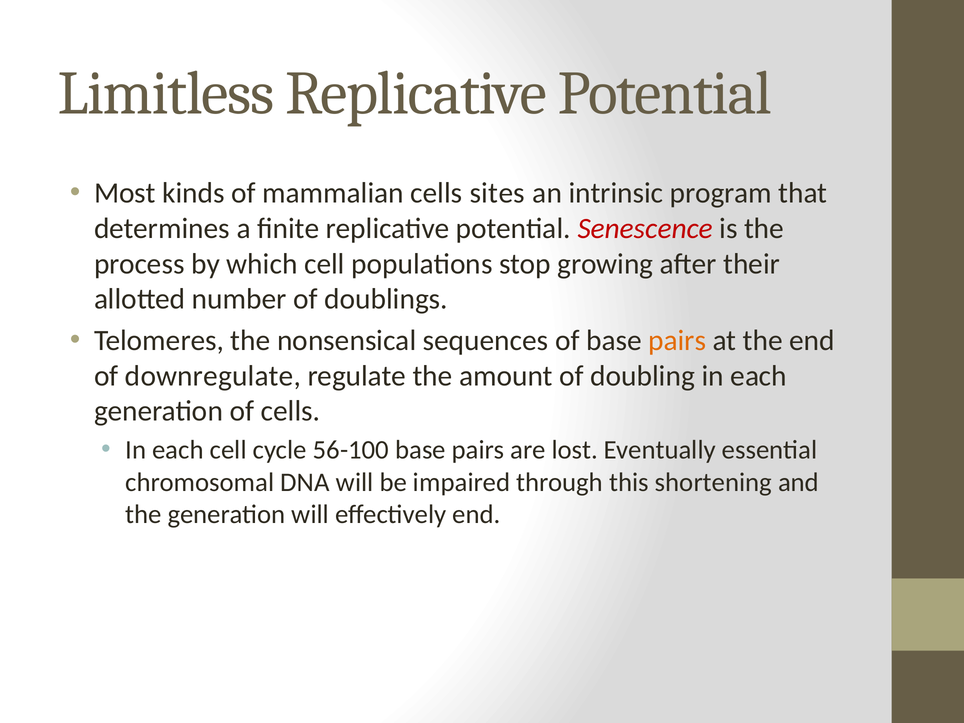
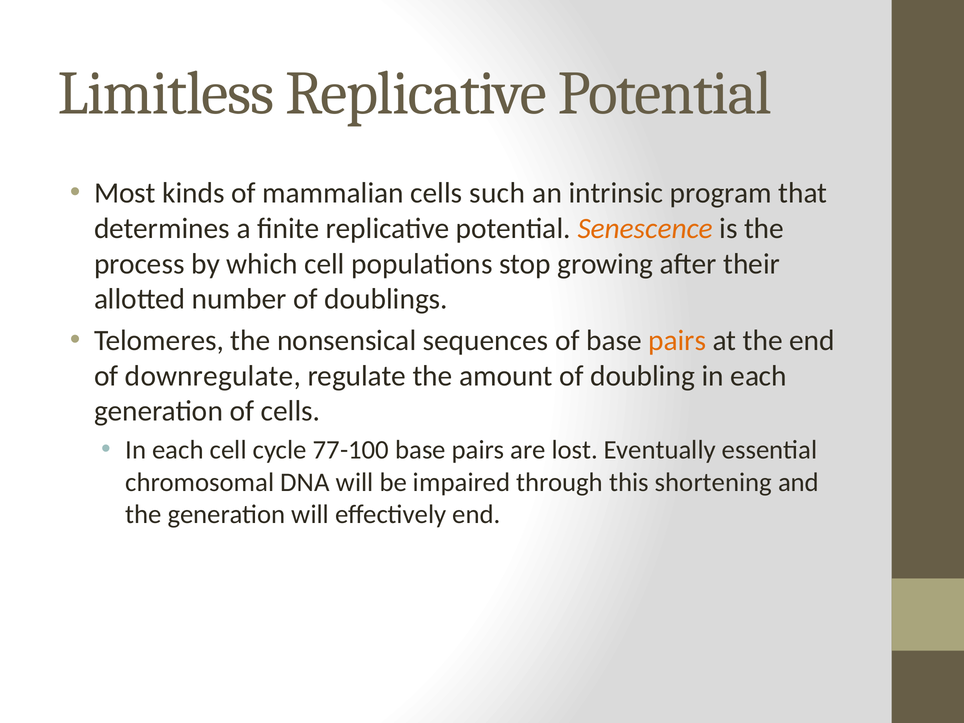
sites: sites -> such (497, 193)
Senescence colour: red -> orange (645, 229)
56-100: 56-100 -> 77-100 (351, 450)
